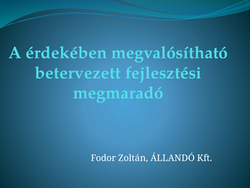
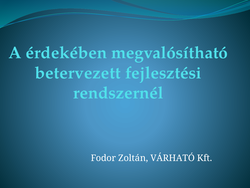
megmaradó: megmaradó -> rendszernél (118, 93)
ÁLLANDÓ: ÁLLANDÓ -> VÁRHATÓ (173, 158)
